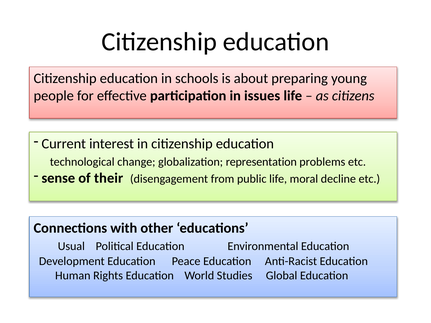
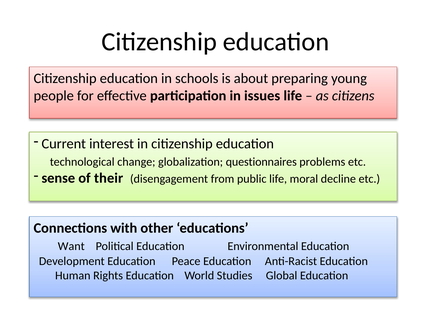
representation: representation -> questionnaires (261, 162)
Usual: Usual -> Want (71, 246)
